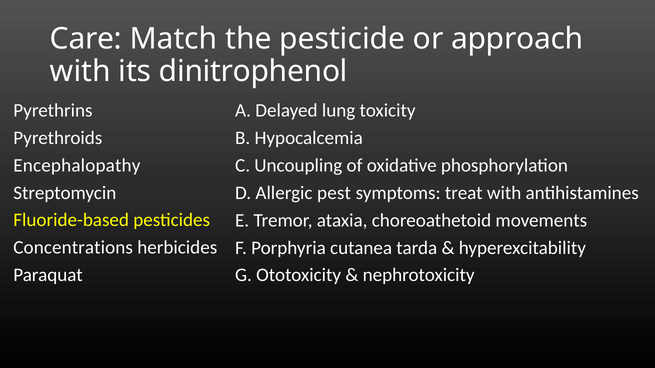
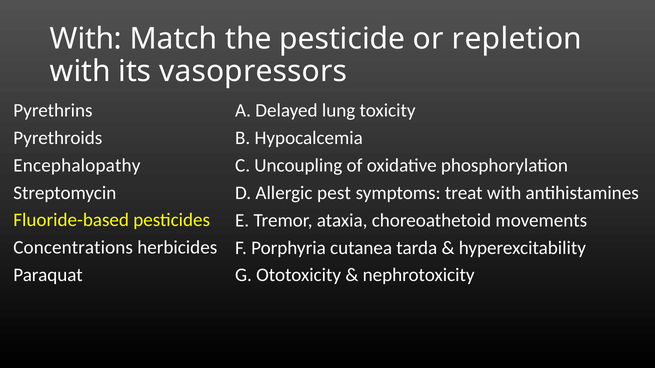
Care: Care -> With (86, 39)
approach: approach -> repletion (517, 39)
dinitrophenol: dinitrophenol -> vasopressors (253, 71)
